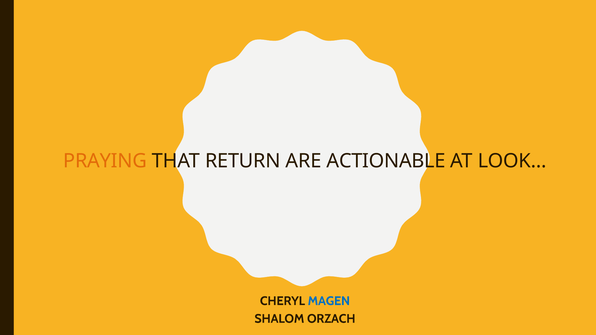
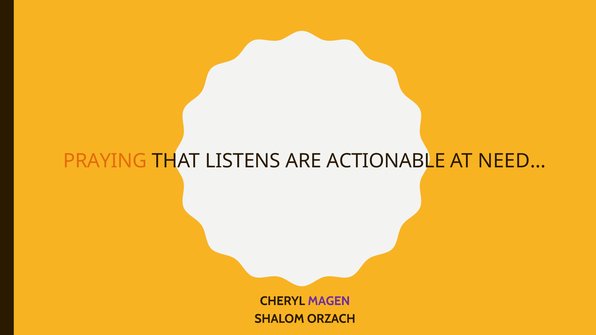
RETURN: RETURN -> LISTENS (243, 161)
LOOK…: LOOK… -> NEED… (512, 161)
MAGEN colour: blue -> purple (329, 301)
